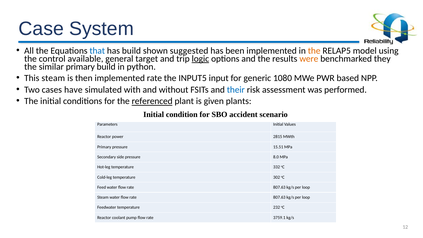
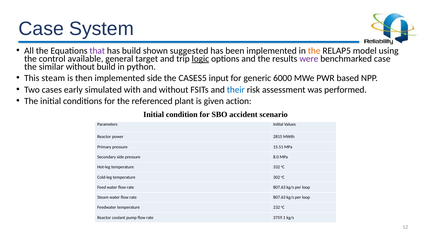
that colour: blue -> purple (97, 51)
were colour: orange -> purple (309, 59)
benchmarked they: they -> case (382, 59)
similar primary: primary -> without (80, 67)
implemented rate: rate -> side (154, 78)
INPUT5: INPUT5 -> CASES5 (193, 78)
1080: 1080 -> 6000 (283, 78)
have: have -> early (73, 90)
referenced underline: present -> none (152, 101)
plants: plants -> action (239, 101)
